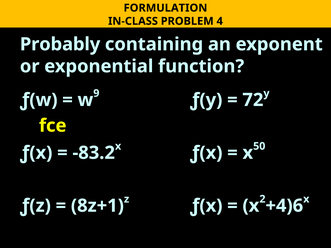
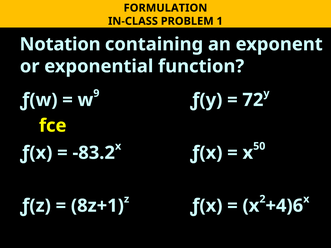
4: 4 -> 1 (220, 21)
Probably: Probably -> Notation (60, 44)
